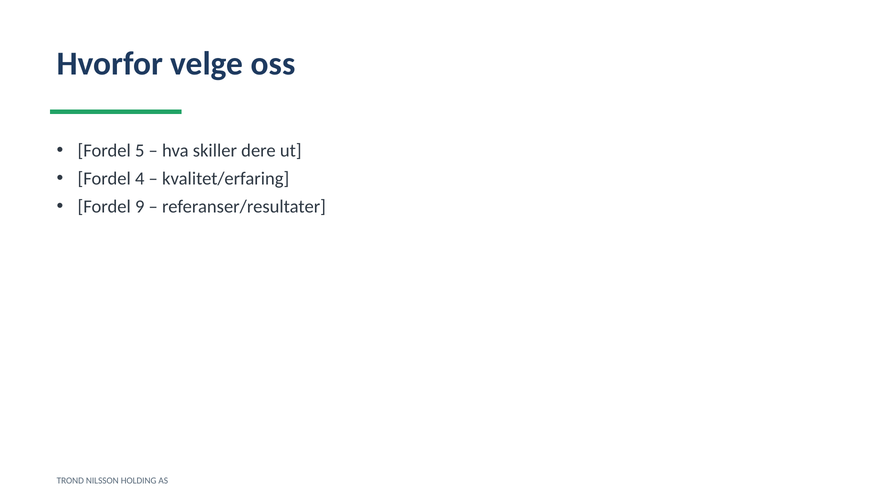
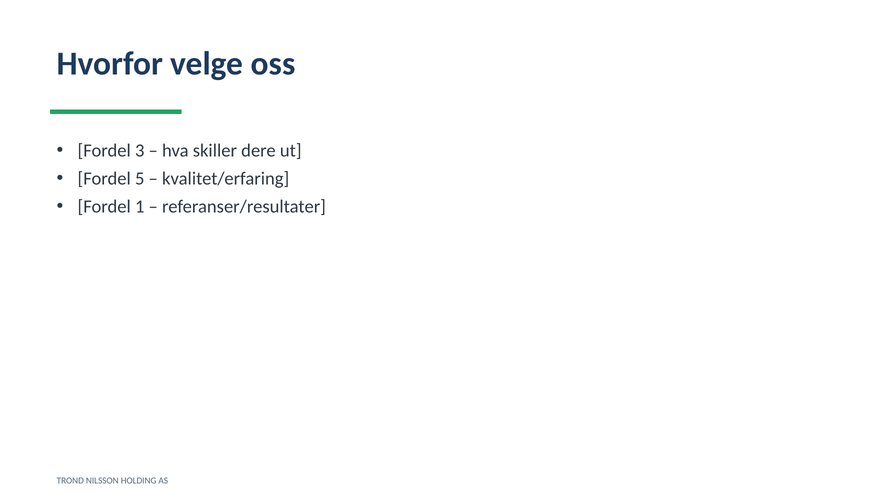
5: 5 -> 3 (140, 151)
4: 4 -> 5 (140, 179)
9: 9 -> 1 (140, 207)
